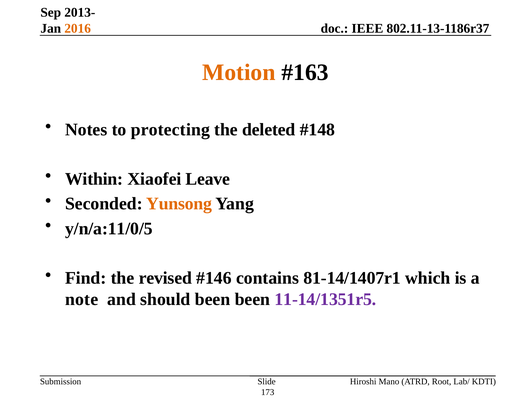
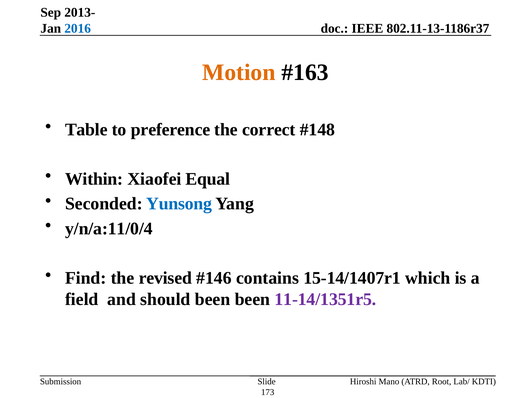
2016 colour: orange -> blue (78, 28)
Notes: Notes -> Table (86, 130)
protecting: protecting -> preference (171, 130)
deleted: deleted -> correct (269, 130)
Leave: Leave -> Equal (208, 179)
Yunsong colour: orange -> blue (179, 204)
y/n/a:11/0/5: y/n/a:11/0/5 -> y/n/a:11/0/4 (109, 229)
81-14/1407r1: 81-14/1407r1 -> 15-14/1407r1 (352, 278)
note: note -> field (82, 299)
